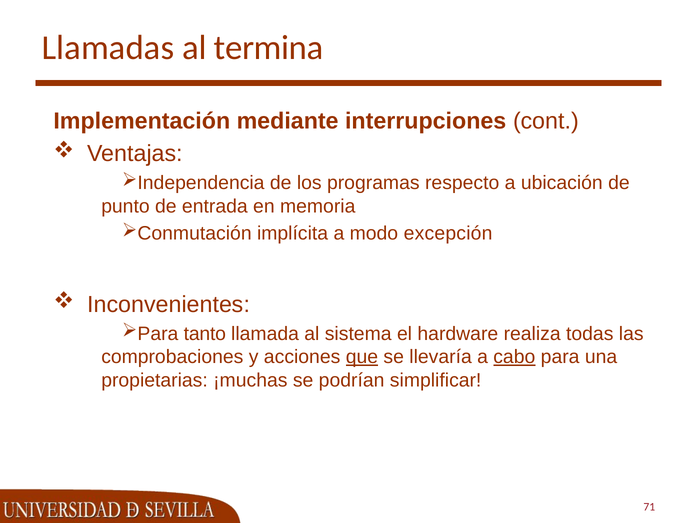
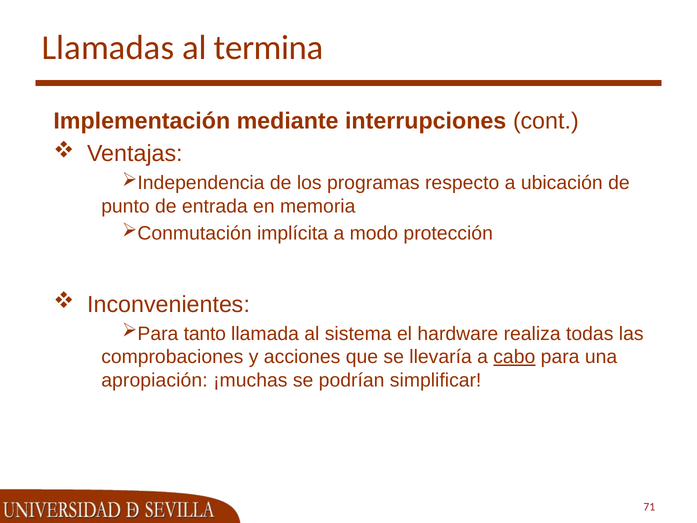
excepción: excepción -> protección (448, 233)
que underline: present -> none (362, 357)
propietarias: propietarias -> apropiación (154, 380)
